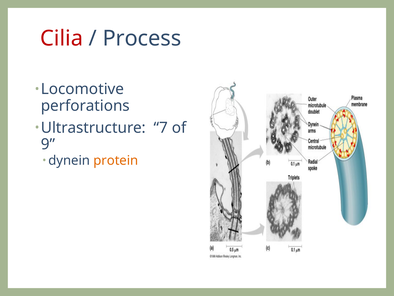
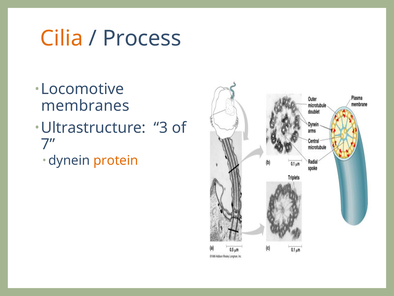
Cilia colour: red -> orange (62, 38)
perforations: perforations -> membranes (85, 106)
7: 7 -> 3 (161, 128)
9: 9 -> 7 (48, 144)
